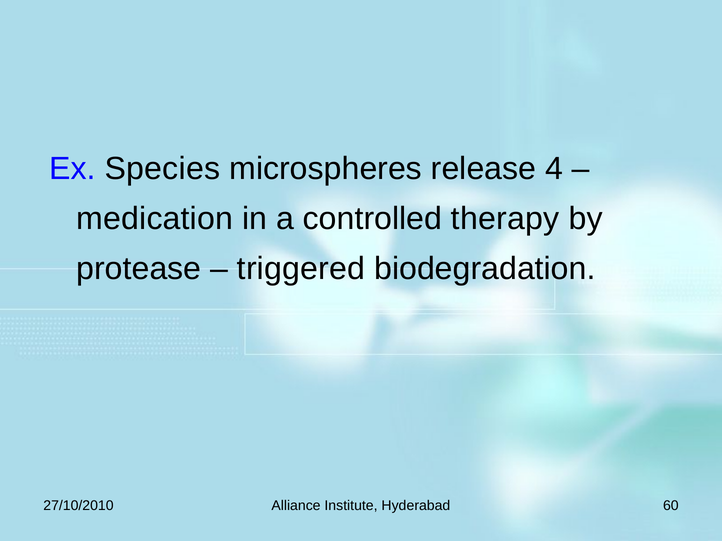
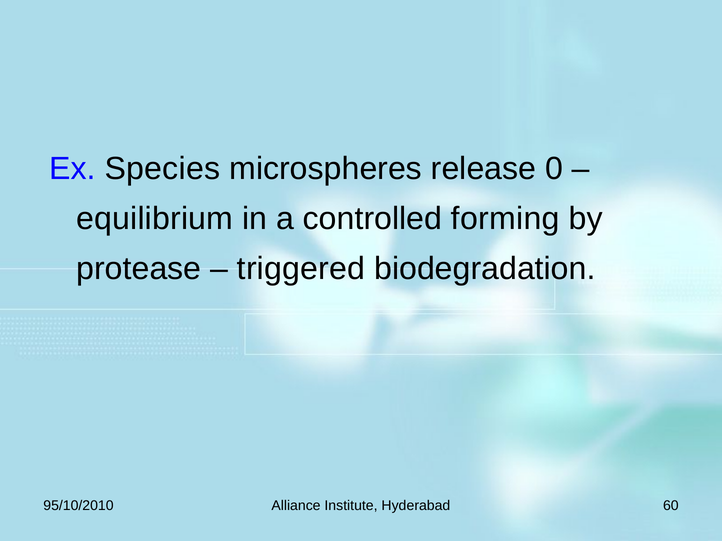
4: 4 -> 0 (554, 169)
medication: medication -> equilibrium (155, 219)
therapy: therapy -> forming (505, 219)
27/10/2010: 27/10/2010 -> 95/10/2010 (78, 506)
